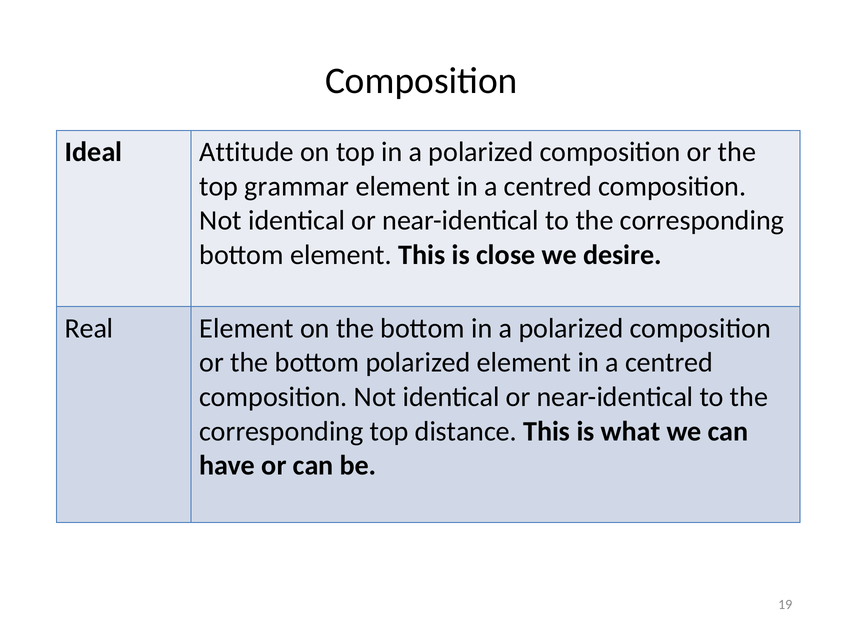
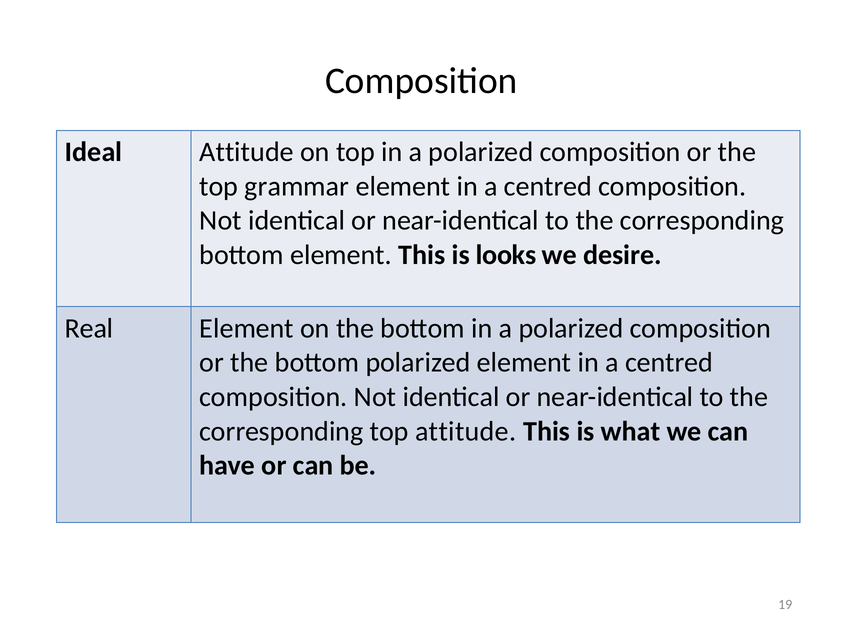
close: close -> looks (506, 255)
top distance: distance -> attitude (466, 431)
